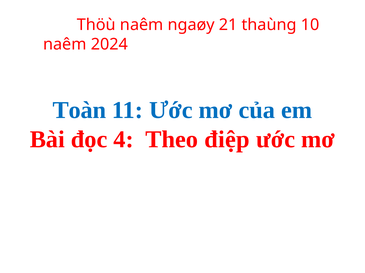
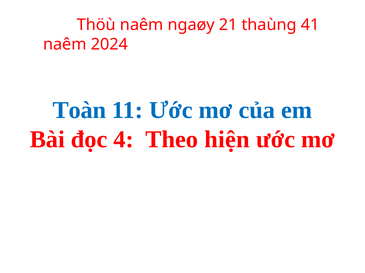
10: 10 -> 41 (310, 25)
điệp: điệp -> hiện (227, 140)
